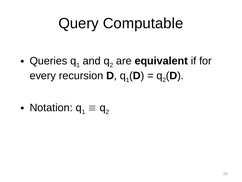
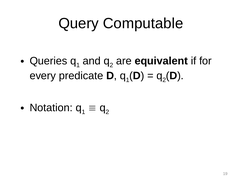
recursion: recursion -> predicate (81, 76)
